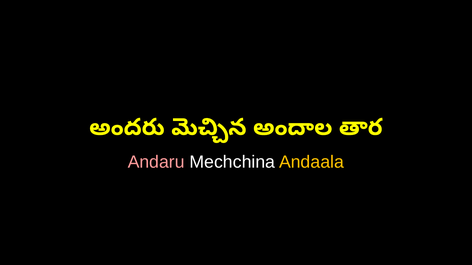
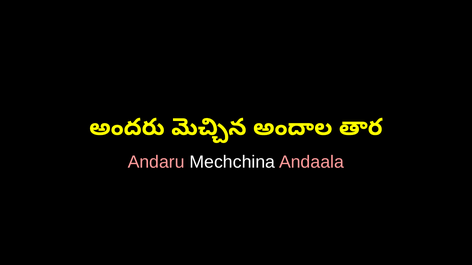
Andaala colour: yellow -> pink (311, 162)
